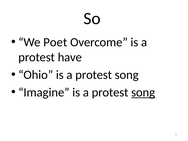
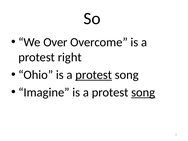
Poet: Poet -> Over (55, 42)
have: have -> right (70, 57)
protest underline: none -> present (94, 75)
